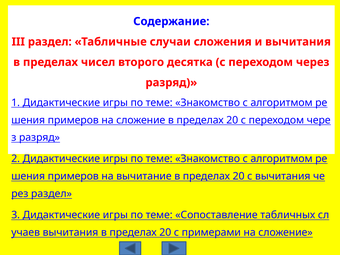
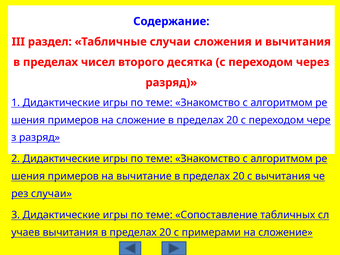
раздел: раздел -> случаи (51, 194)
